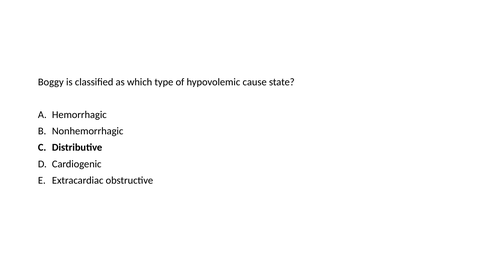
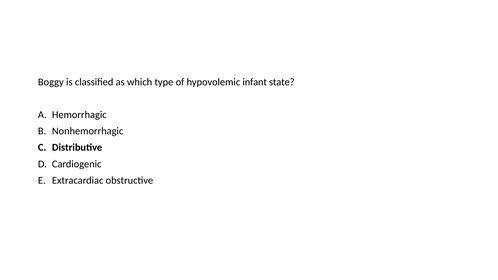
cause: cause -> infant (255, 82)
